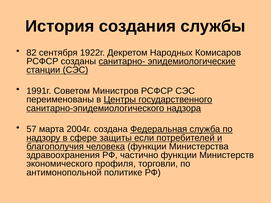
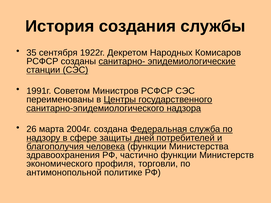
82: 82 -> 35 (31, 53)
57: 57 -> 26 (31, 129)
если: если -> дней (144, 138)
